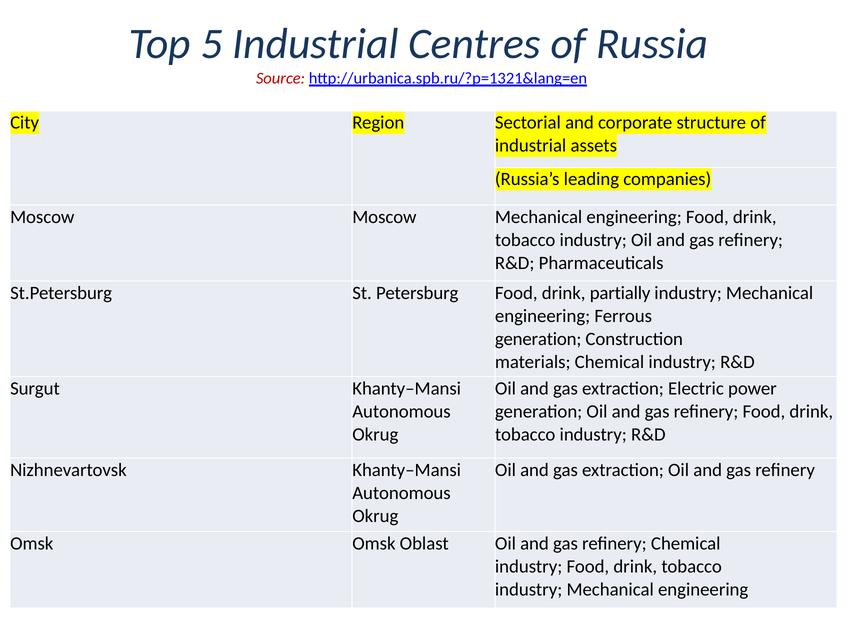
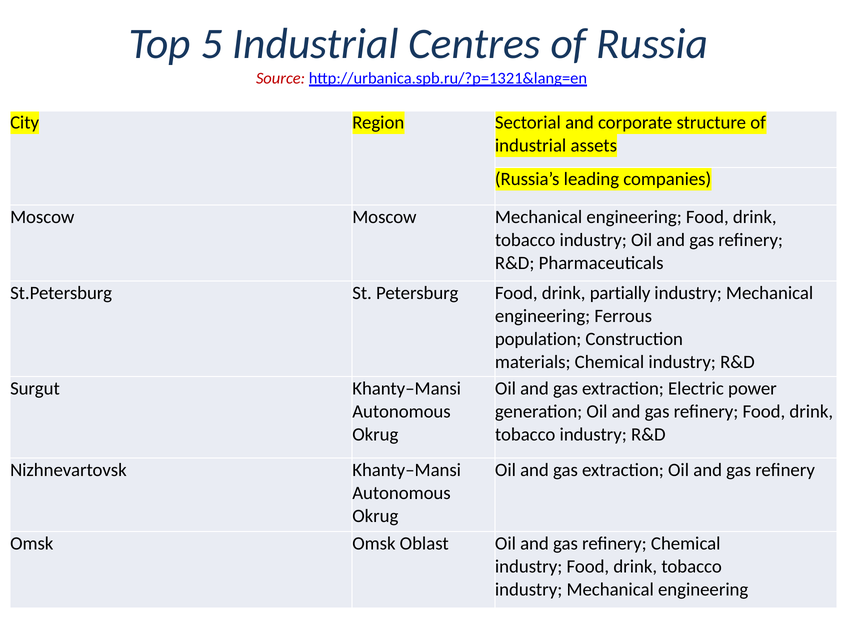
generation: generation -> population (538, 339)
